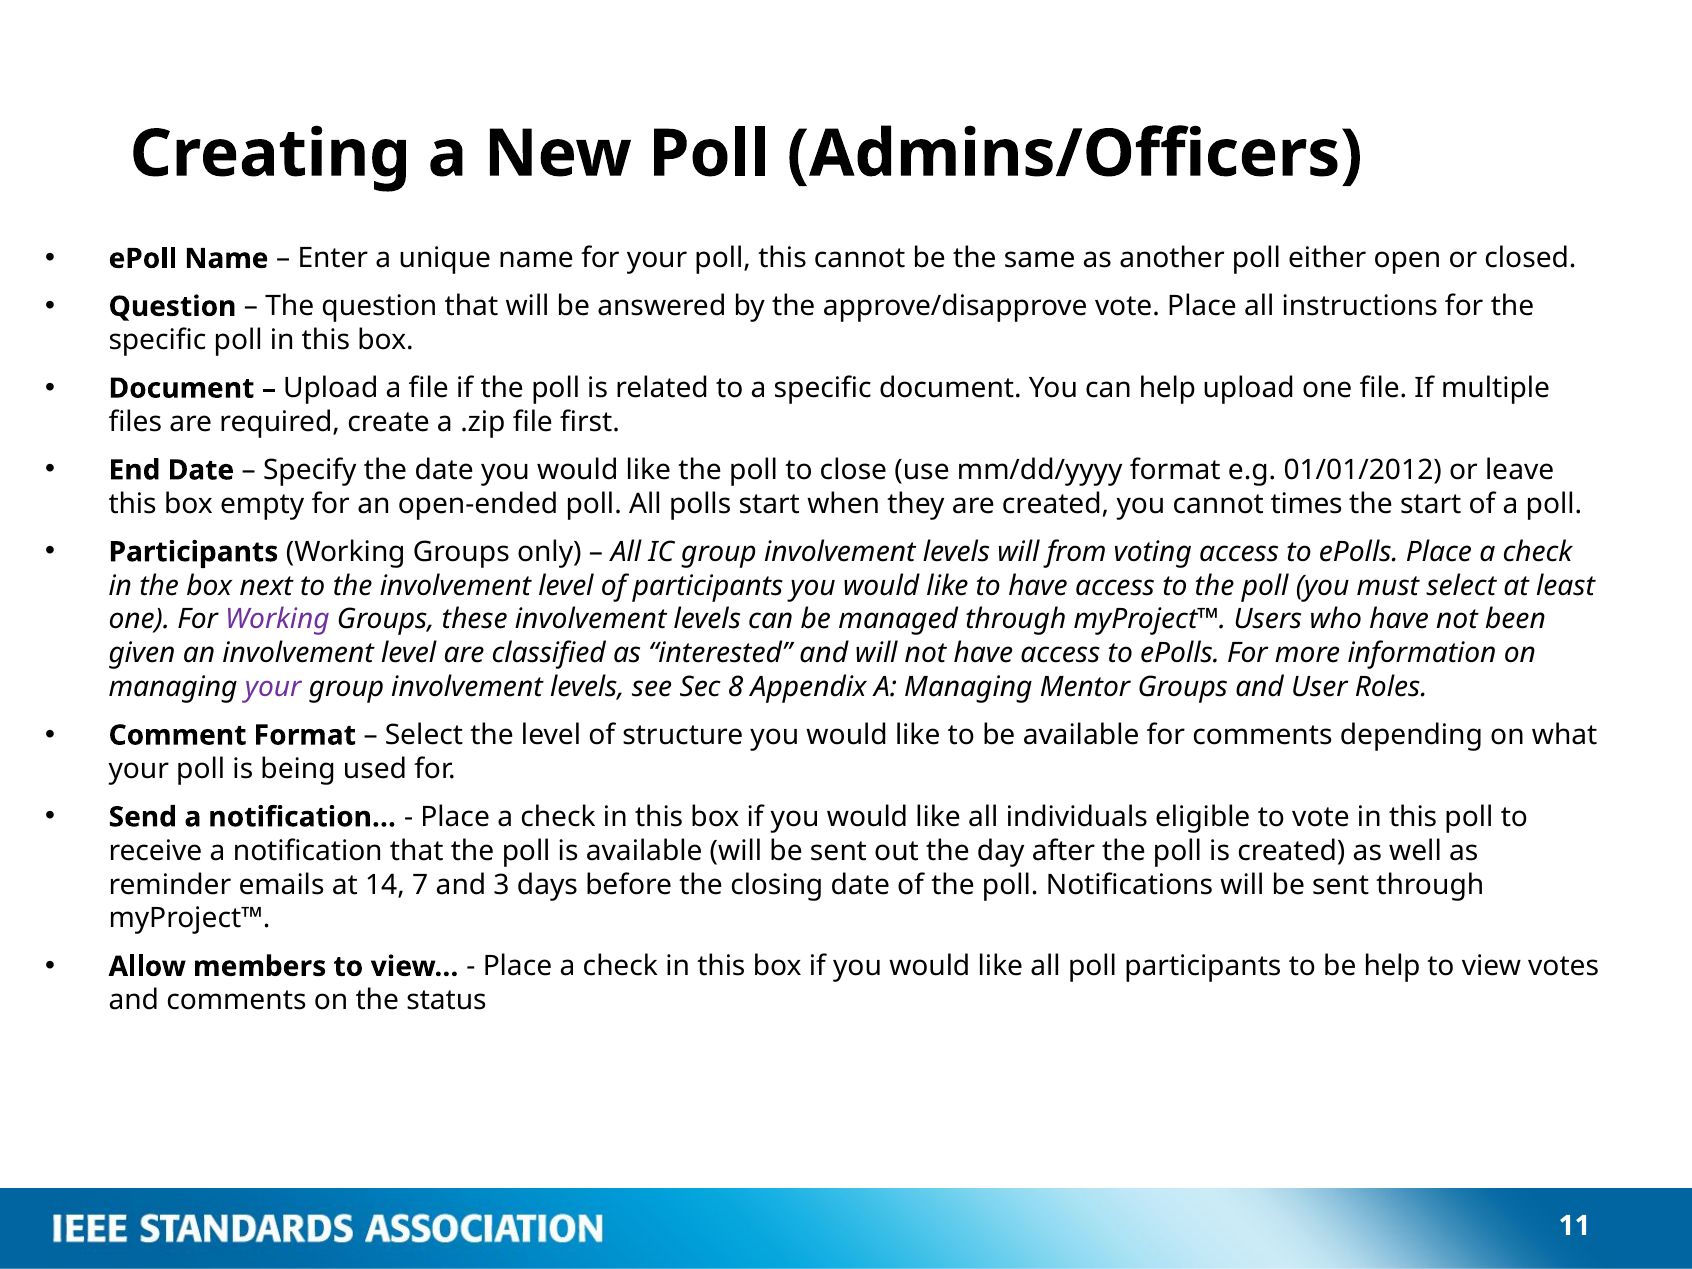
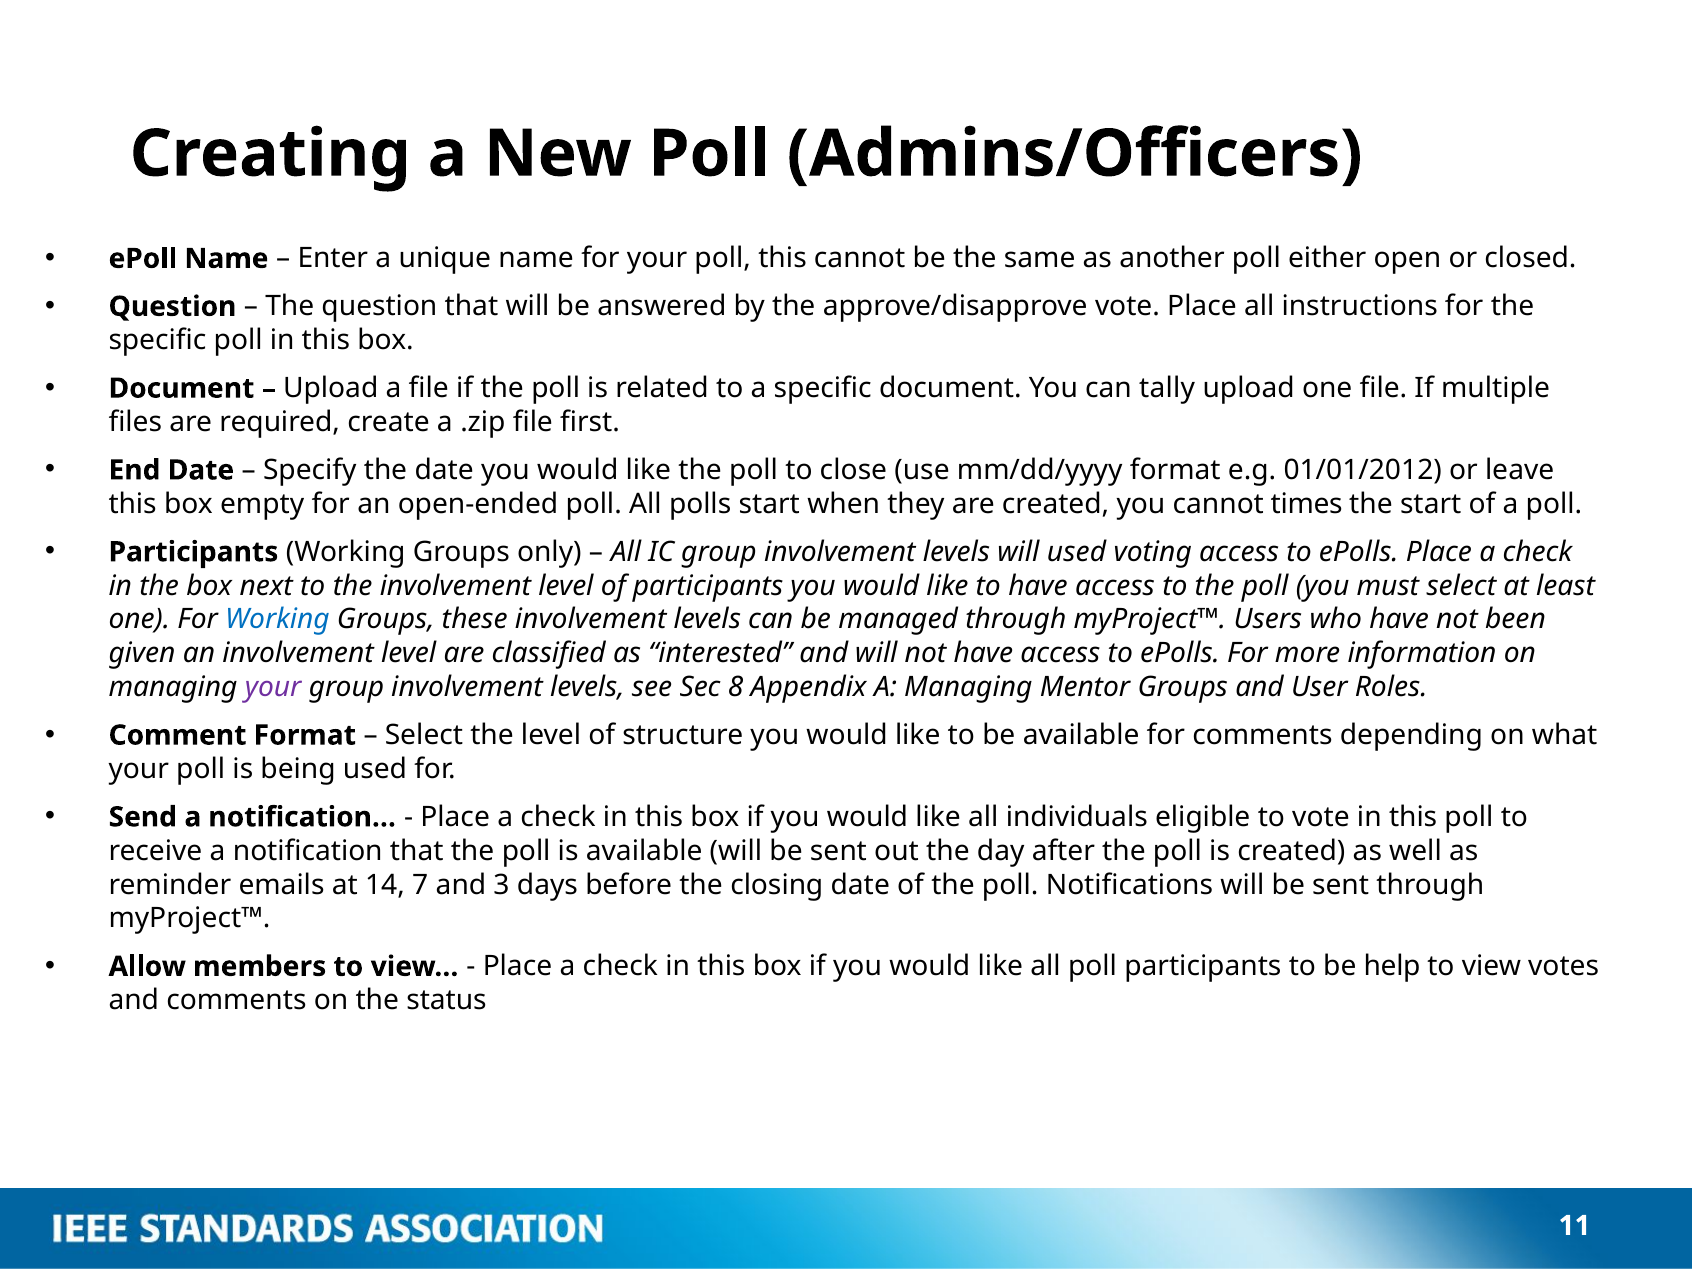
can help: help -> tally (1167, 388)
will from: from -> used (1076, 552)
Working colour: purple -> blue (277, 620)
